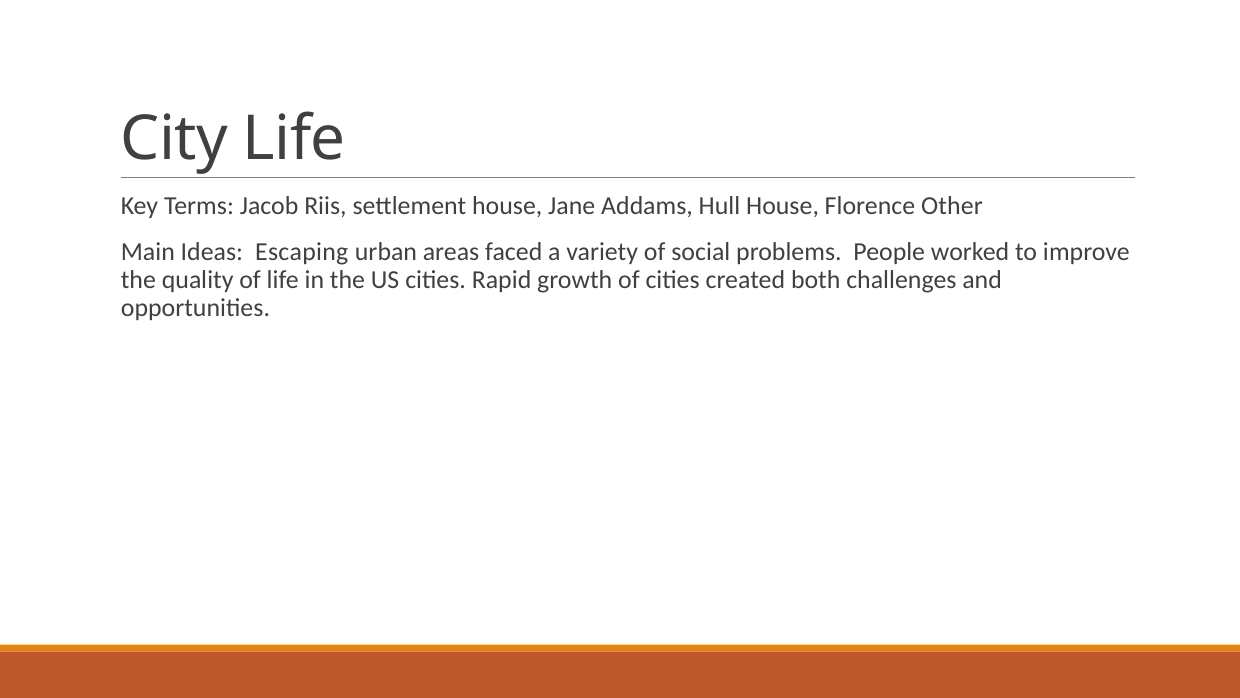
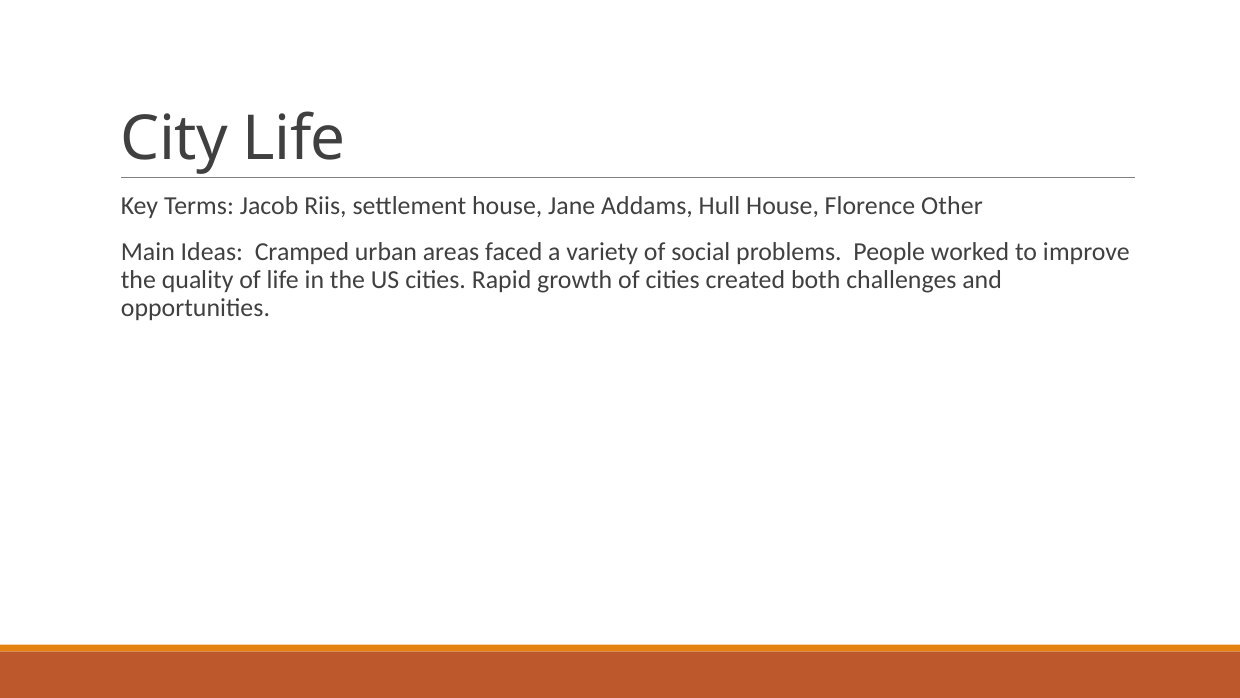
Escaping: Escaping -> Cramped (302, 252)
